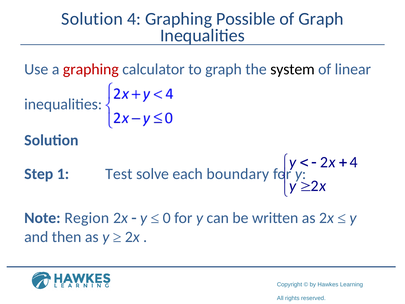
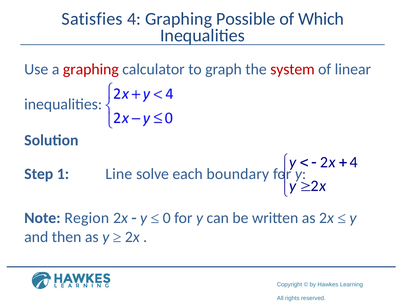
Solution: Solution -> Satisfies (92, 19)
of Graph: Graph -> Which (321, 19)
system colour: black -> red (292, 69)
Test: Test -> Line (119, 174)
